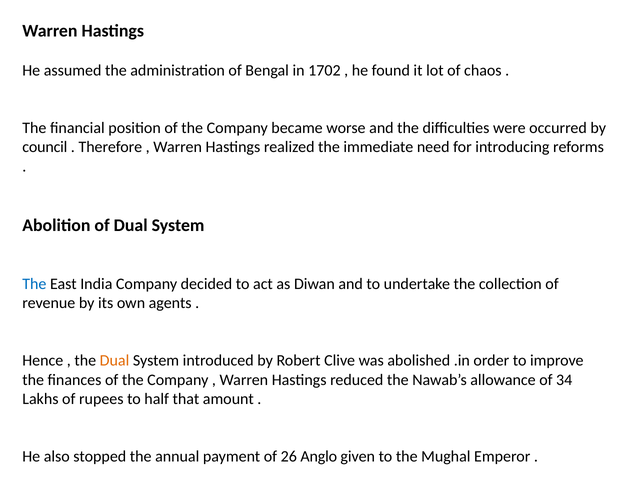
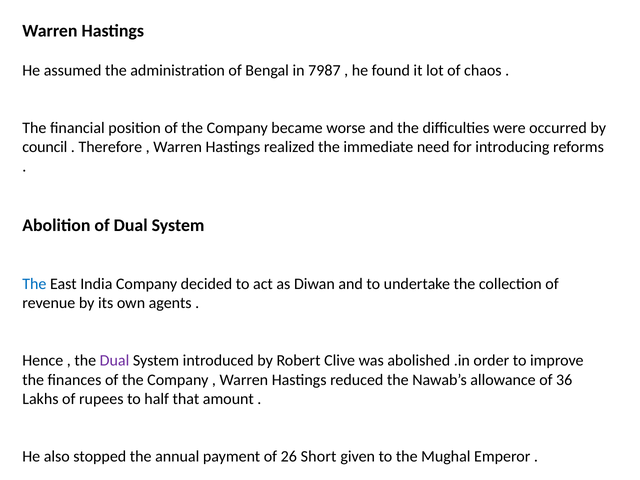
1702: 1702 -> 7987 (324, 70)
Dual colour: orange -> purple (115, 361)
34: 34 -> 36 (564, 380)
Anglo: Anglo -> Short (319, 457)
